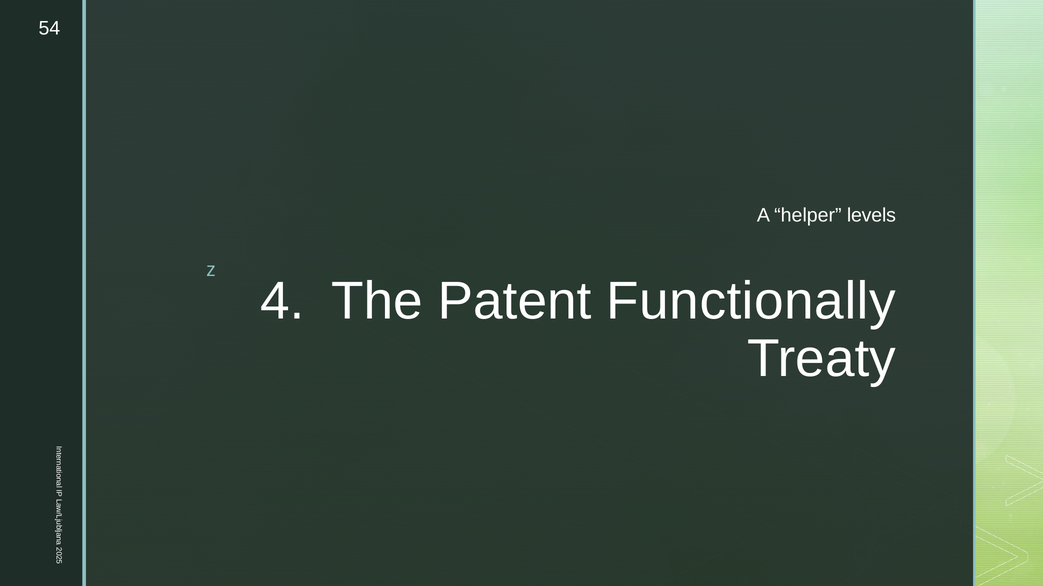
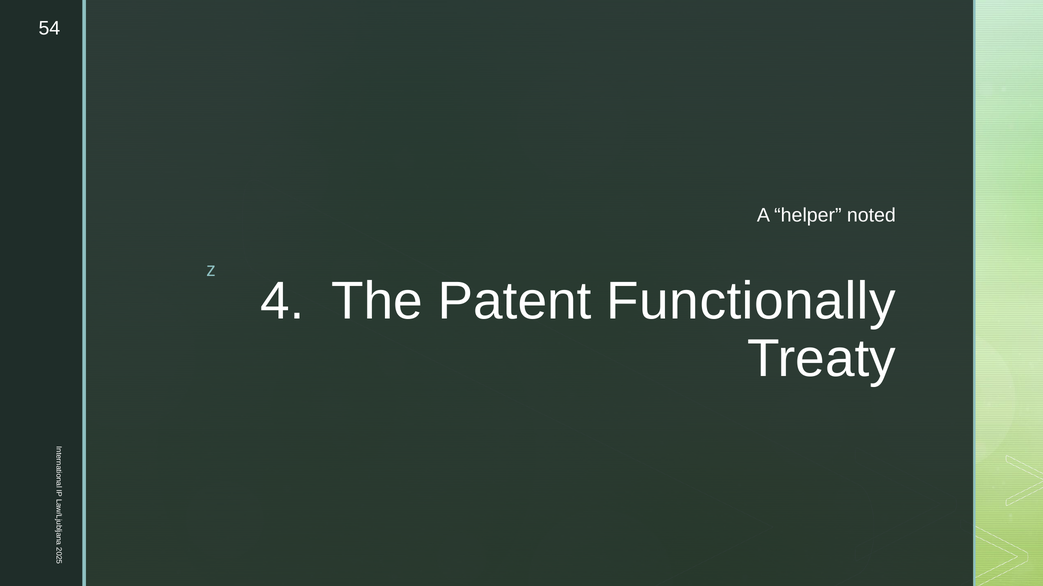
levels: levels -> noted (871, 216)
